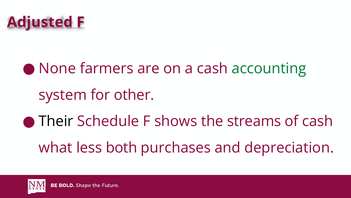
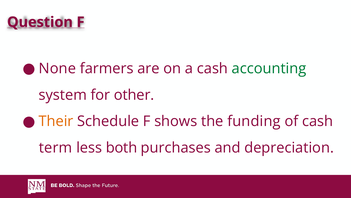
Adjusted: Adjusted -> Question (40, 22)
Their colour: black -> orange (56, 121)
streams: streams -> funding (254, 121)
what: what -> term (55, 147)
